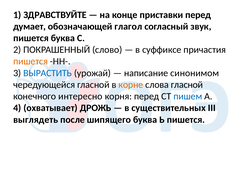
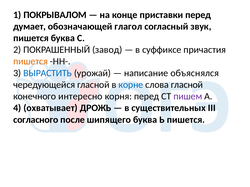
ЗДРАВСТВУЙТЕ: ЗДРАВСТВУЙТЕ -> ПОКРЫВАЛОМ (55, 15)
слово: слово -> завод (107, 50)
синонимом: синонимом -> объяснялся (195, 73)
корне colour: orange -> blue (131, 85)
пишем colour: blue -> purple (188, 97)
выглядеть: выглядеть -> согласного (36, 120)
